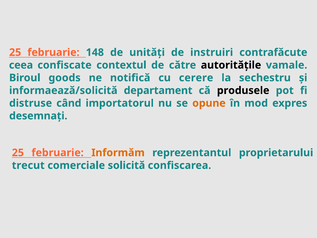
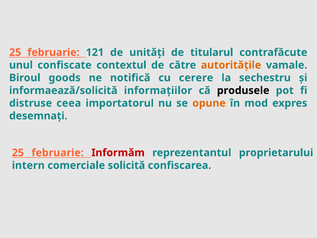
148: 148 -> 121 (95, 52)
instruiri: instruiri -> titularul (212, 52)
ceea: ceea -> unul (21, 65)
autoritățile colour: black -> orange (231, 65)
departament: departament -> informațiilor (158, 90)
când: când -> ceea (69, 103)
Informăm colour: orange -> red (118, 153)
trecut: trecut -> intern (28, 165)
